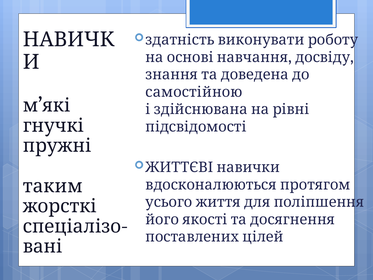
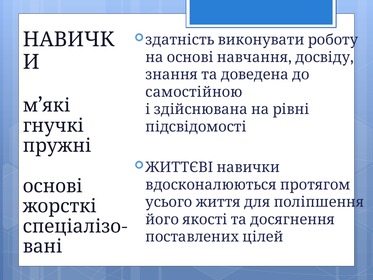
таким: таким -> основі (53, 186)
